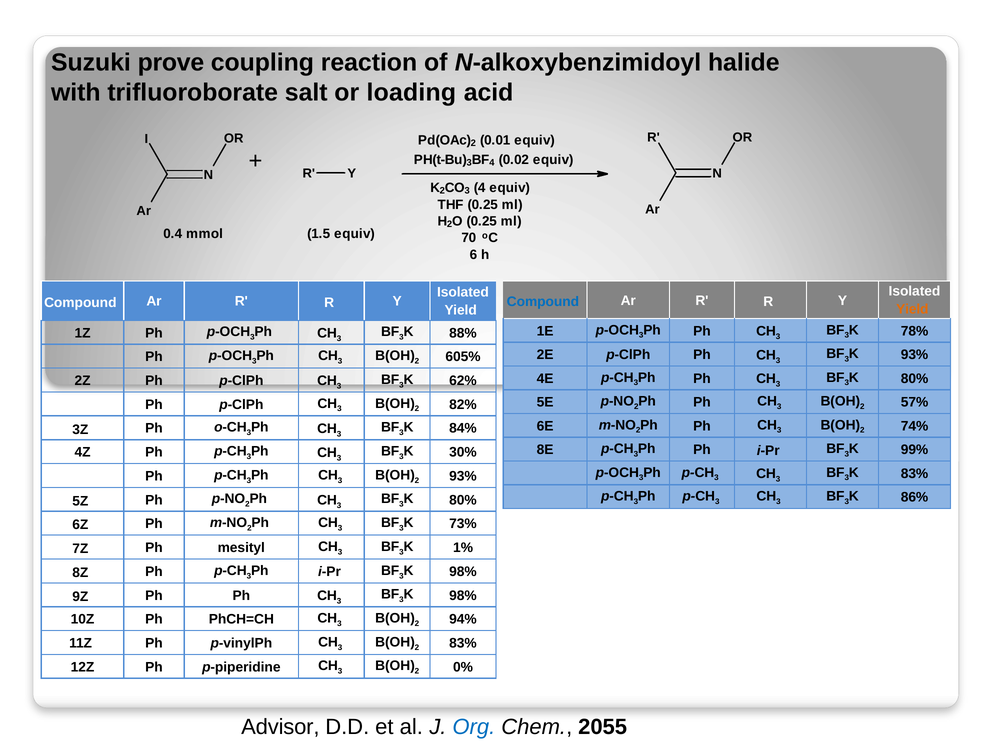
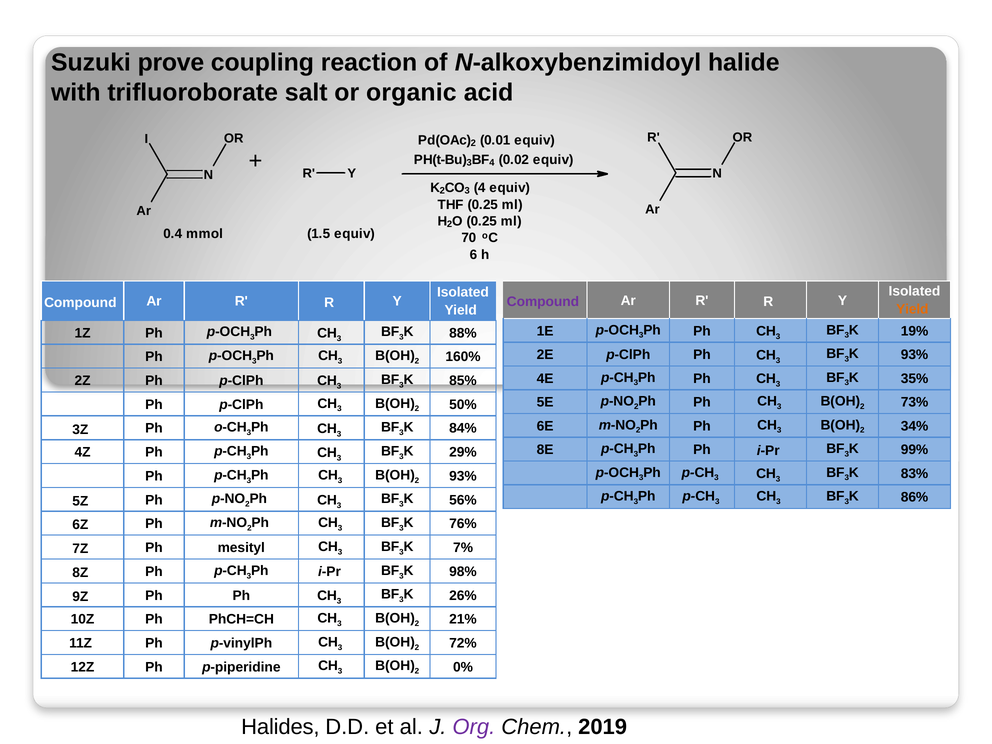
loading: loading -> organic (411, 93)
Compound colour: blue -> purple (543, 302)
78%: 78% -> 19% (915, 331)
605%: 605% -> 160% (463, 357)
80%: 80% -> 35% (915, 379)
62%: 62% -> 85% (463, 381)
57%: 57% -> 73% (915, 402)
82%: 82% -> 50% (463, 405)
74%: 74% -> 34% (915, 426)
30%: 30% -> 29% (463, 452)
80%: 80% -> 56% (463, 500)
73%: 73% -> 76% (463, 524)
1%: 1% -> 7% (463, 548)
98%: 98% -> 26% (463, 595)
94%: 94% -> 21% (463, 619)
83%: 83% -> 72% (463, 643)
Advisor: Advisor -> Halides (280, 727)
Org colour: blue -> purple (474, 727)
2055: 2055 -> 2019 (603, 727)
